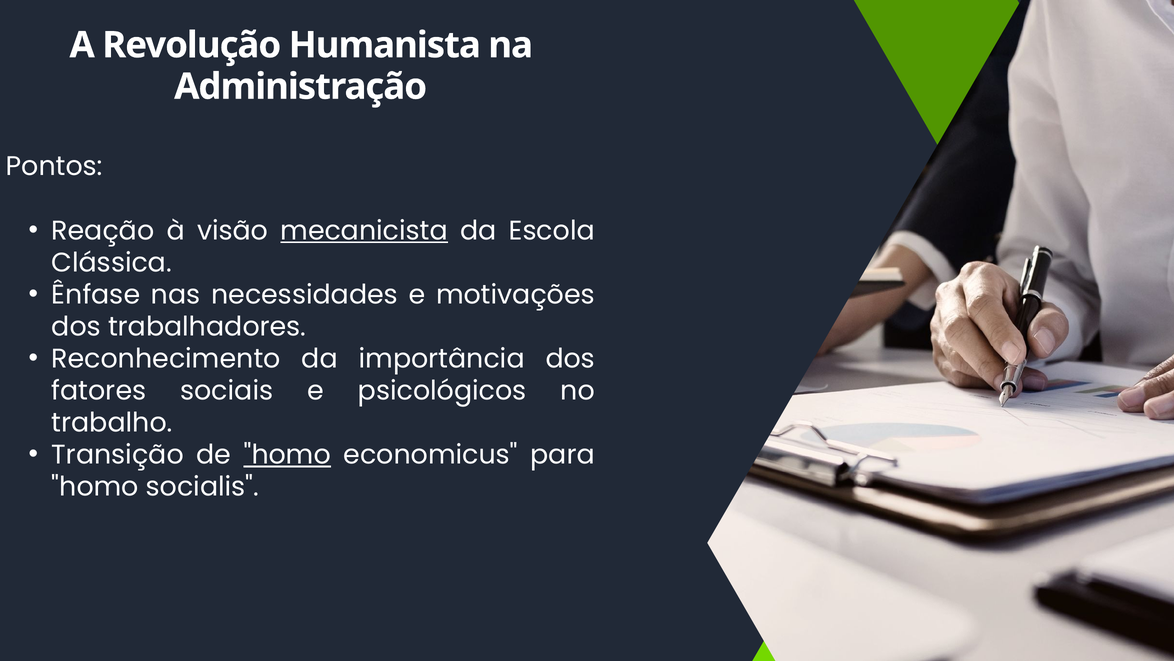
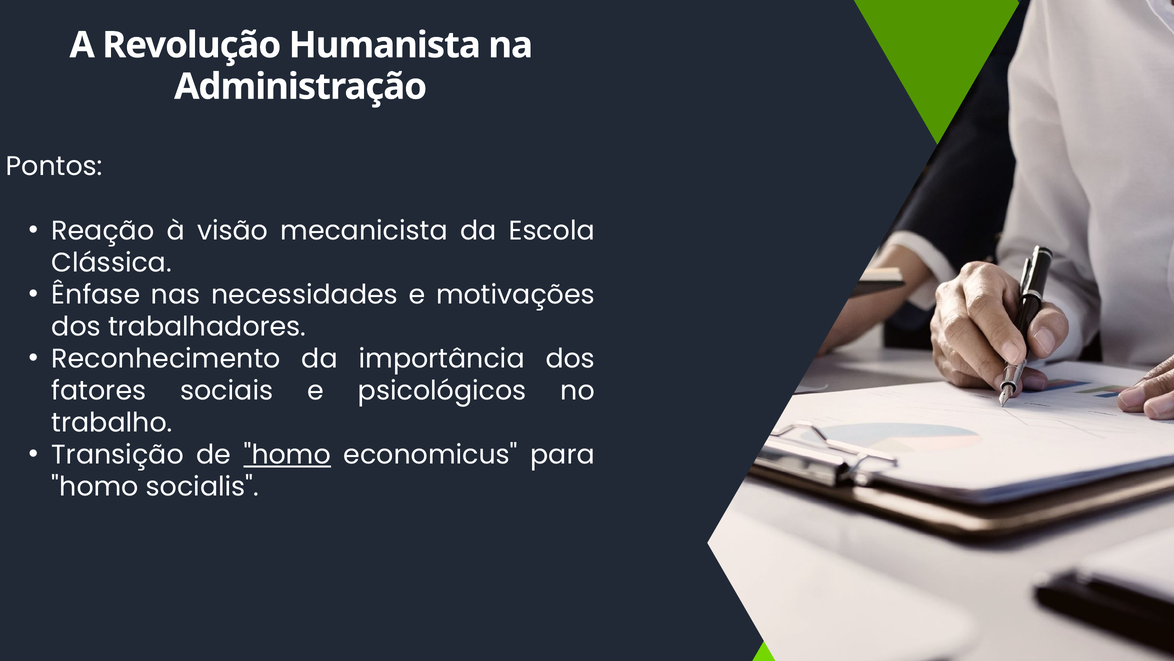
mecanicista underline: present -> none (364, 230)
